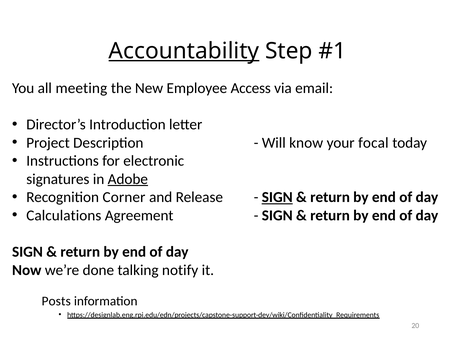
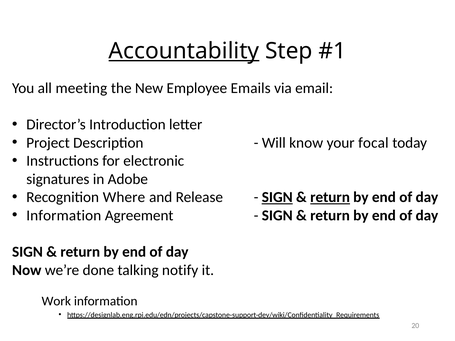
Access: Access -> Emails (251, 88)
Adobe underline: present -> none (128, 179)
Corner: Corner -> Where (124, 197)
return underline: none -> present (330, 197)
Calculations: Calculations -> Information (64, 216)
Posts: Posts -> Work (56, 301)
